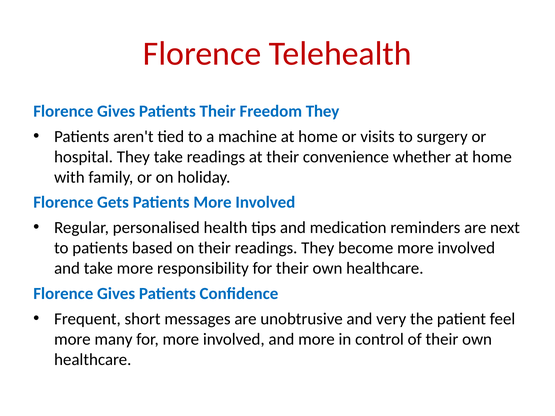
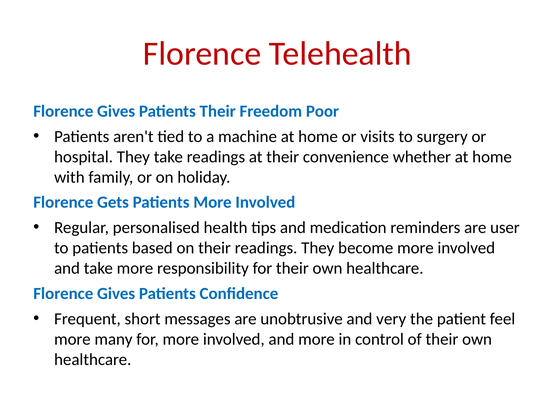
Freedom They: They -> Poor (322, 111)
next: next -> user (505, 228)
